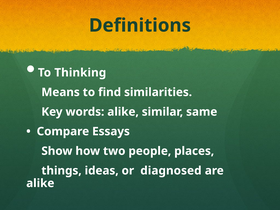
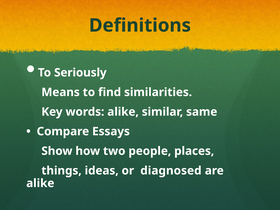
Thinking: Thinking -> Seriously (80, 73)
